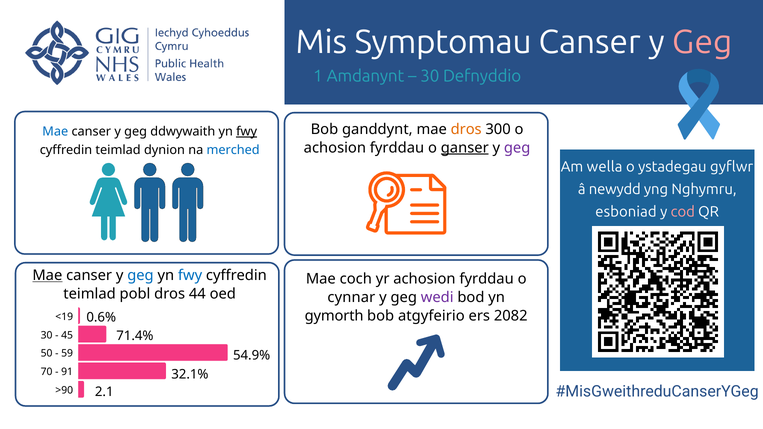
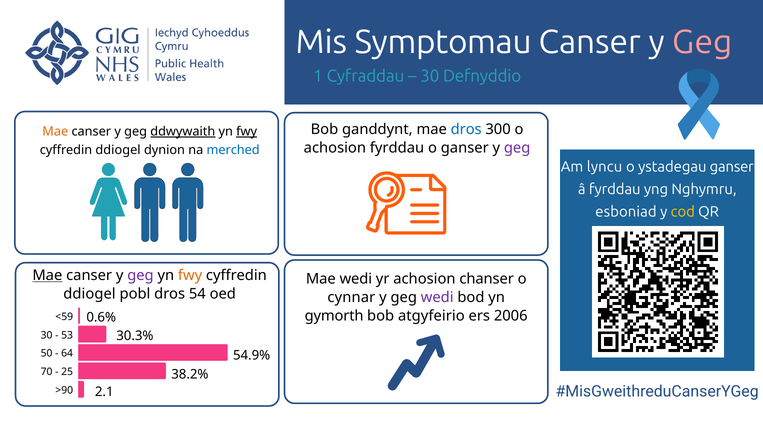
Amdanynt: Amdanynt -> Cyfraddau (365, 76)
dros colour: orange -> blue (466, 129)
Mae colour: blue -> orange (55, 132)
ddwywaith underline: none -> present (183, 132)
ganser underline: present -> none (465, 148)
teimlad: teimlad -> ddiogel (118, 150)
wella: wella -> lyncu (605, 167)
ystadegau gyflwr: gyflwr -> ganser (732, 167)
â newydd: newydd -> fyrddau (615, 189)
cod colour: pink -> yellow (683, 212)
geg colour: blue -> purple (140, 276)
fwy colour: blue -> orange (190, 276)
Mae coch: coch -> wedi (356, 279)
yr achosion fyrddau: fyrddau -> chanser (487, 279)
teimlad: teimlad -> ddiogel (89, 294)
44: 44 -> 54 (197, 294)
2082: 2082 -> 2006 (511, 316)
<19: <19 -> <59 (64, 317)
45: 45 -> 53 (67, 335)
71.4%: 71.4% -> 30.3% (135, 336)
59: 59 -> 64 (67, 354)
91: 91 -> 25 (67, 372)
32.1%: 32.1% -> 38.2% (190, 375)
